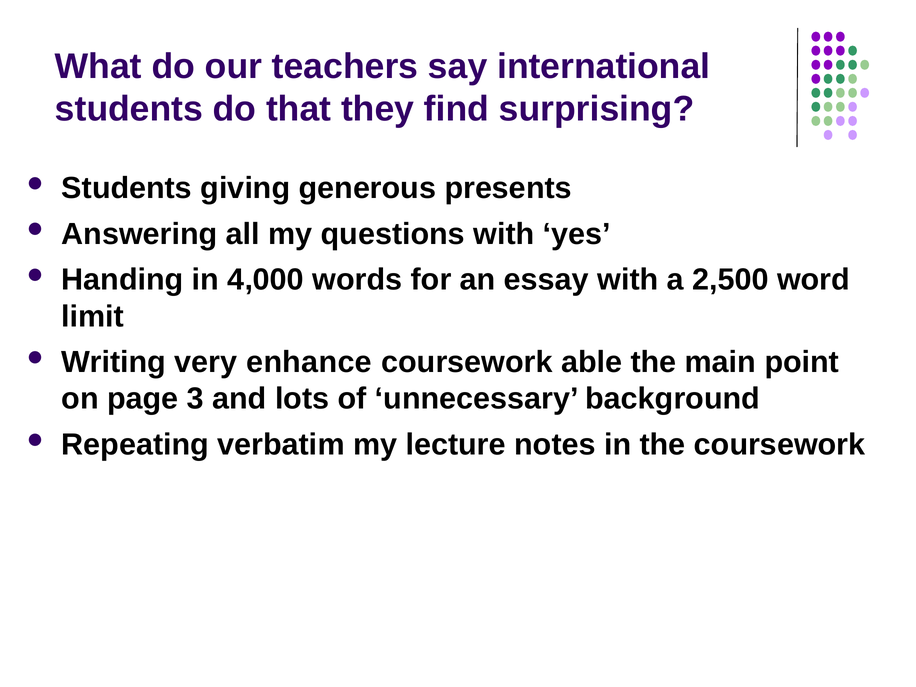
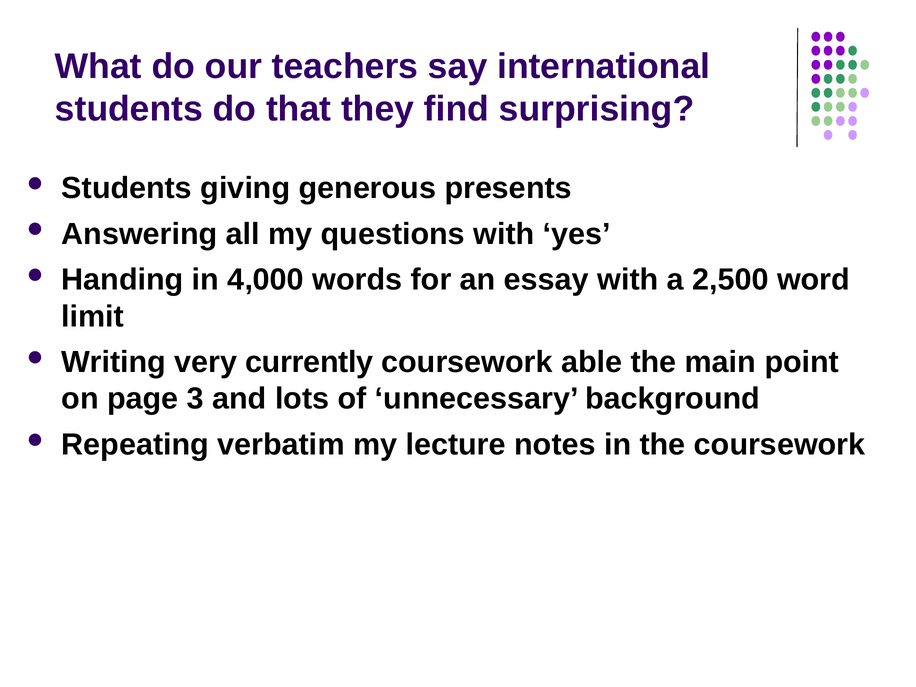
enhance: enhance -> currently (309, 362)
